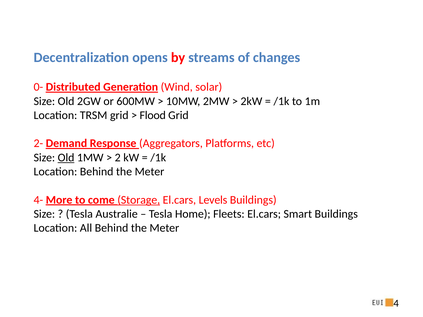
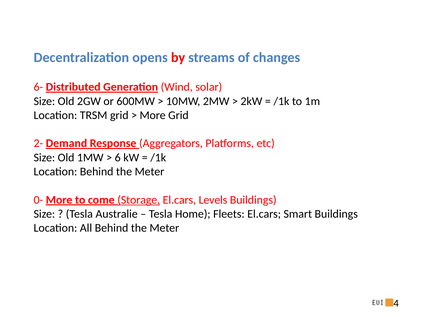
0-: 0- -> 6- (38, 87)
Flood: Flood -> More (153, 115)
Old underline: present -> none (66, 158)
2: 2 -> 6 (118, 158)
4-: 4- -> 0- (38, 200)
